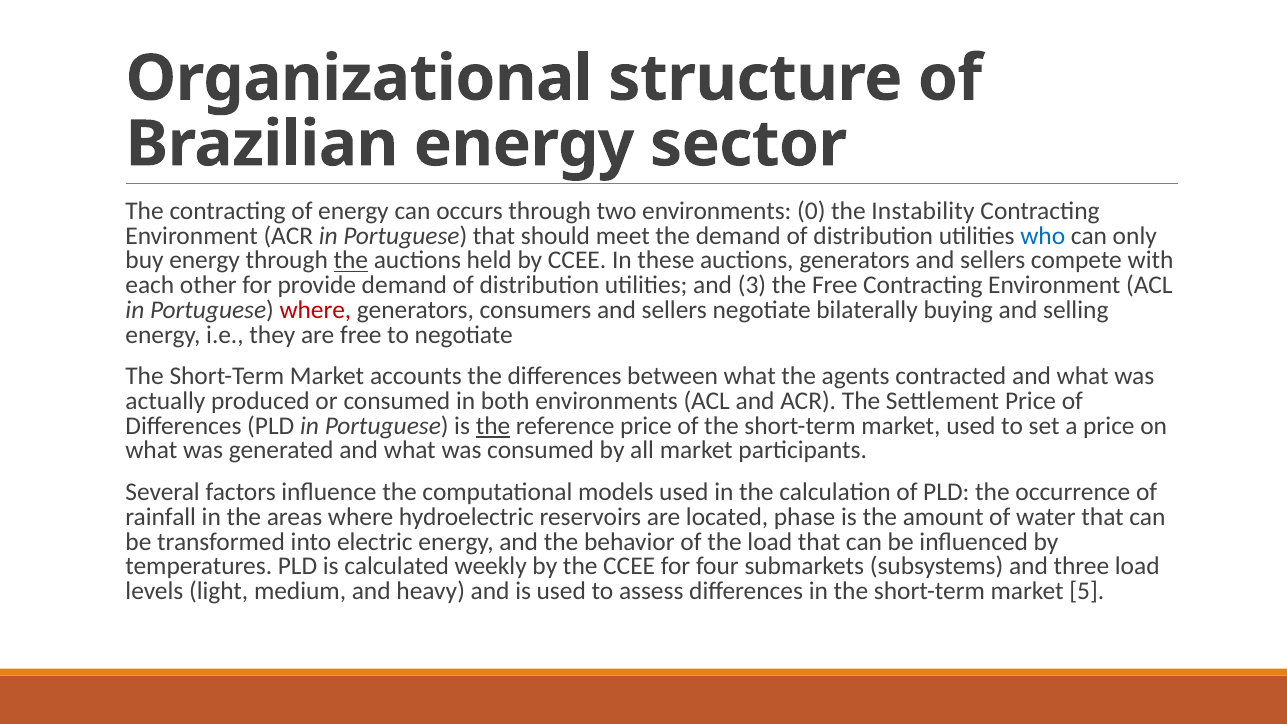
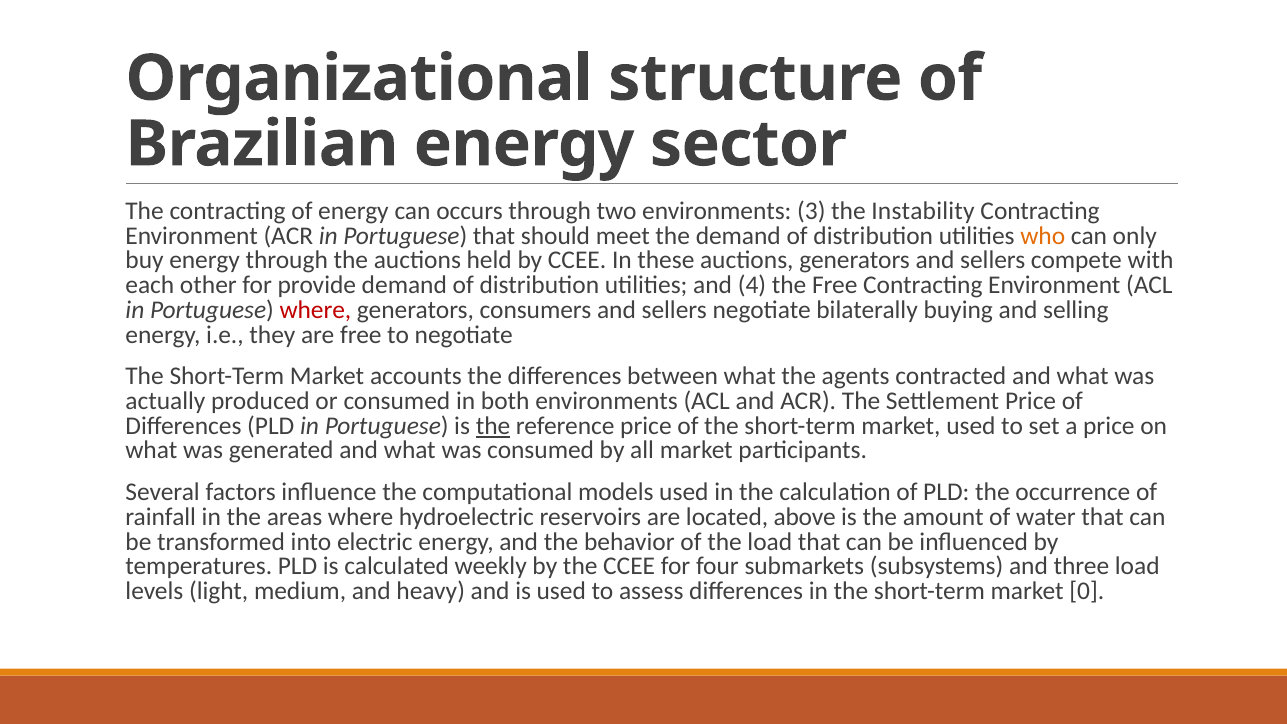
0: 0 -> 3 (811, 211)
who colour: blue -> orange (1043, 236)
the underline: present -> none (351, 261)
3: 3 -> 4 (752, 285)
phase: phase -> above (805, 517)
5: 5 -> 0 (1087, 591)
